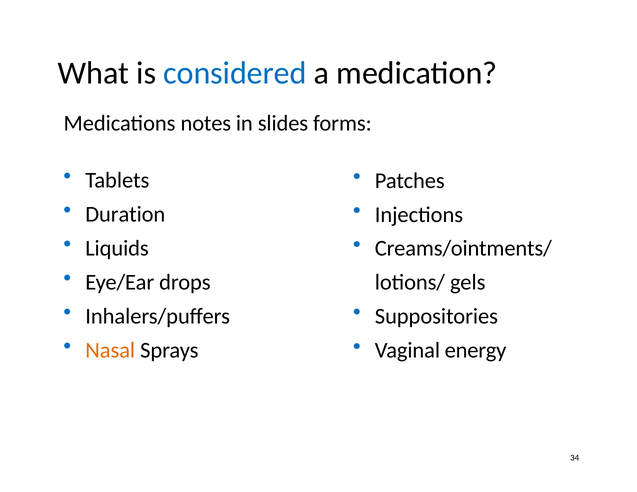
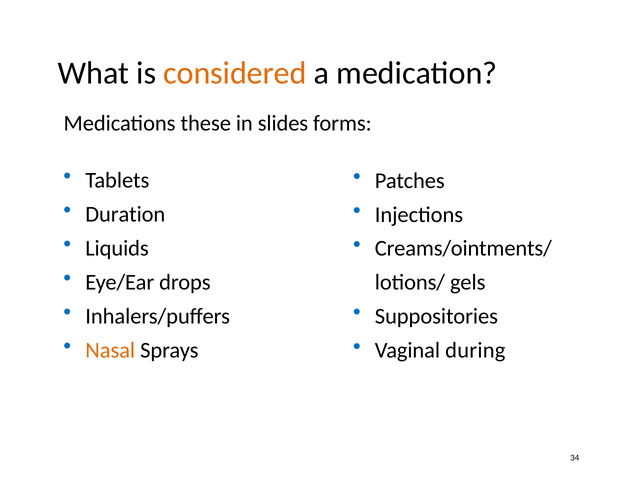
considered colour: blue -> orange (235, 73)
notes: notes -> these (206, 123)
energy: energy -> during (475, 350)
